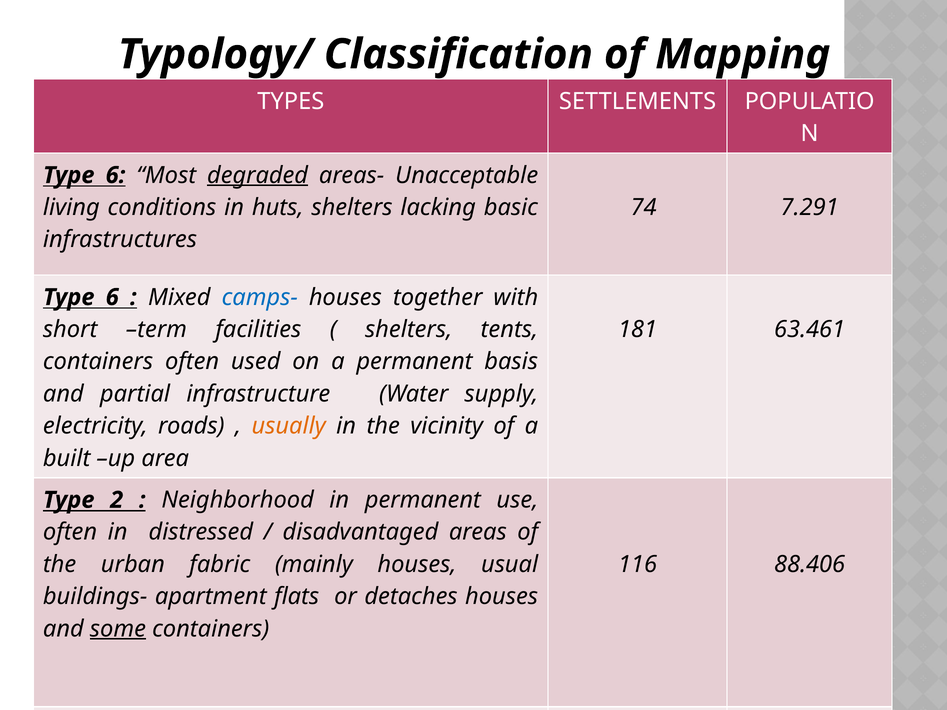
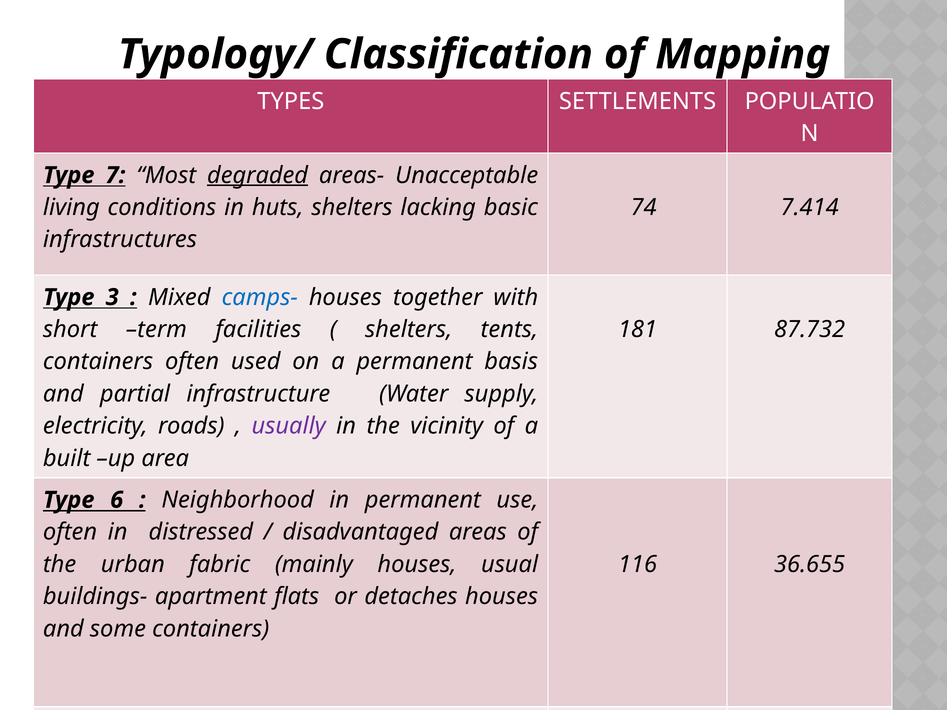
6: 6 -> 7 (116, 175)
7.291: 7.291 -> 7.414 (810, 207)
6: 6 -> 3 (112, 297)
63.461: 63.461 -> 87.732 (810, 330)
usually colour: orange -> purple (289, 426)
2: 2 -> 6 (117, 500)
88.406: 88.406 -> 36.655 (810, 565)
some underline: present -> none (118, 629)
